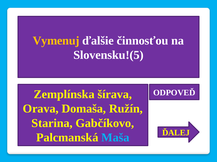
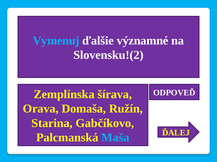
Vymenuj colour: yellow -> light blue (56, 41)
činnosťou: činnosťou -> významné (143, 41)
Slovensku!(5: Slovensku!(5 -> Slovensku!(2 (108, 55)
